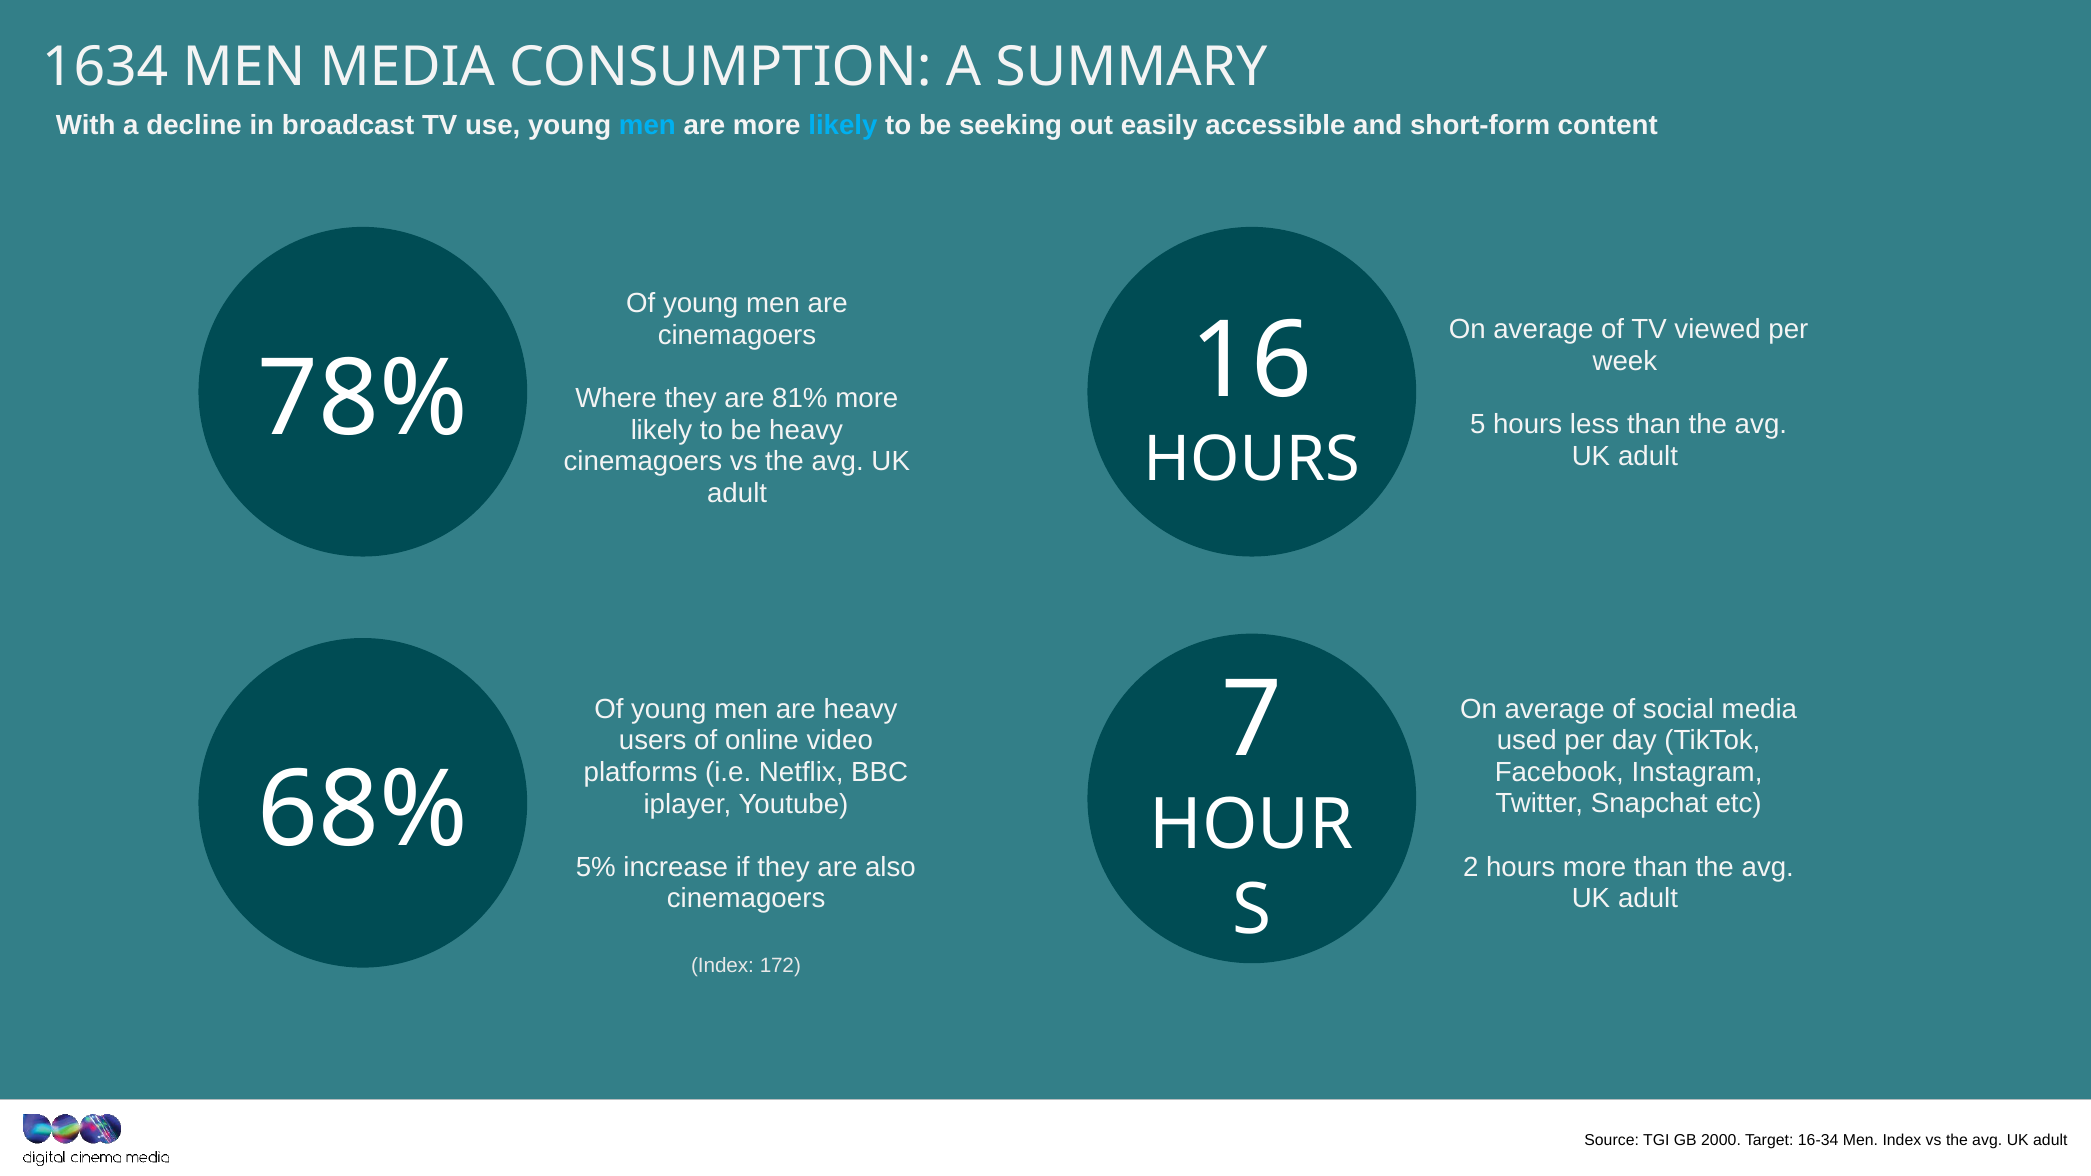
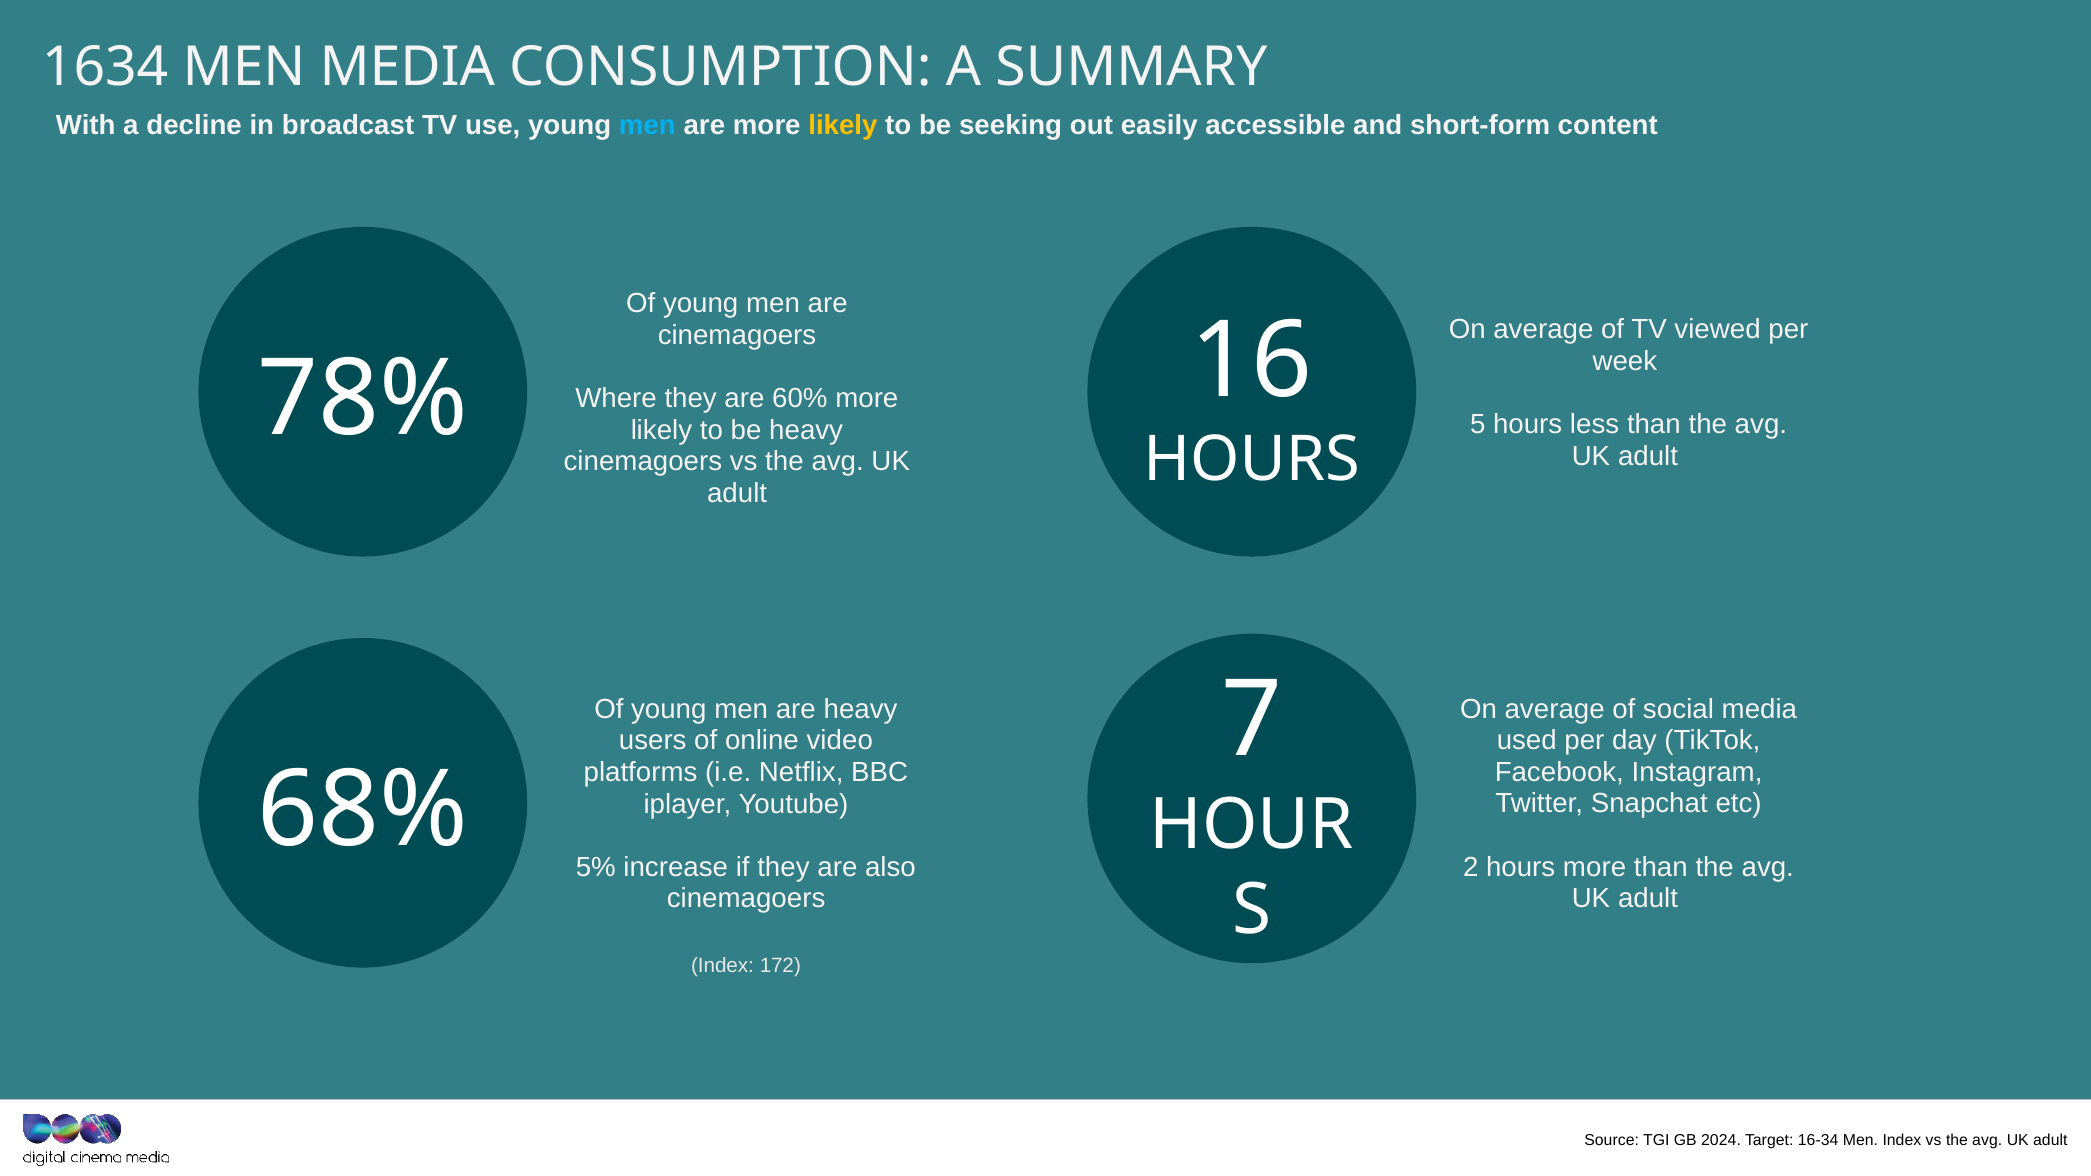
likely colour: light blue -> yellow (843, 125)
81%: 81% -> 60% (800, 399)
2000: 2000 -> 2024 (1721, 1141)
